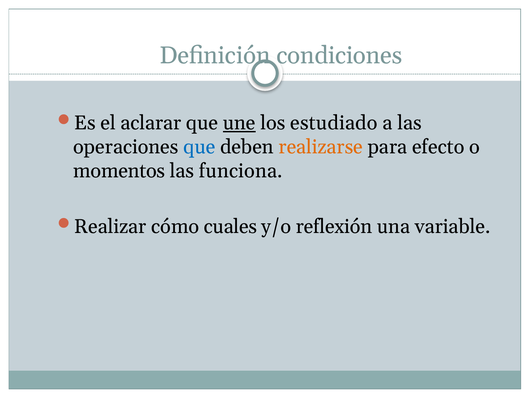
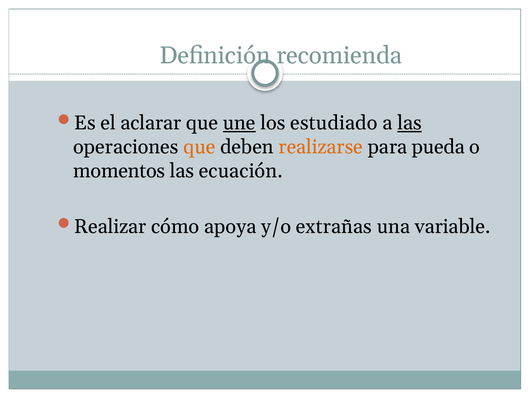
condiciones: condiciones -> recomienda (339, 55)
las underline: none -> present (410, 123)
que colour: blue -> orange (199, 147)
efecto: efecto -> pueda (438, 147)
funciona: funciona -> ecuación (241, 171)
cuales: cuales -> apoya (230, 226)
reflexión: reflexión -> extrañas (334, 226)
